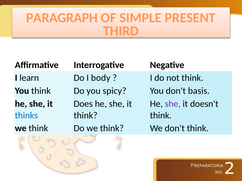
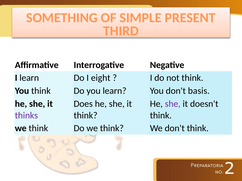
PARAGRAPH: PARAGRAPH -> SOMETHING (62, 18)
body: body -> eight (101, 78)
you spicy: spicy -> learn (115, 91)
thinks colour: blue -> purple (26, 116)
